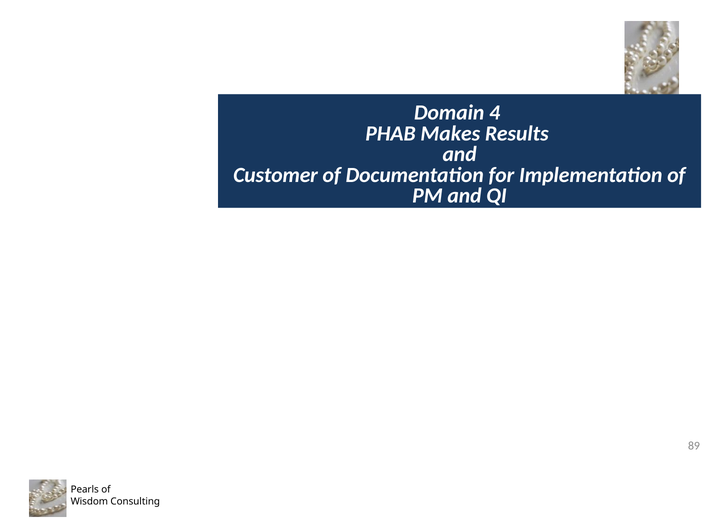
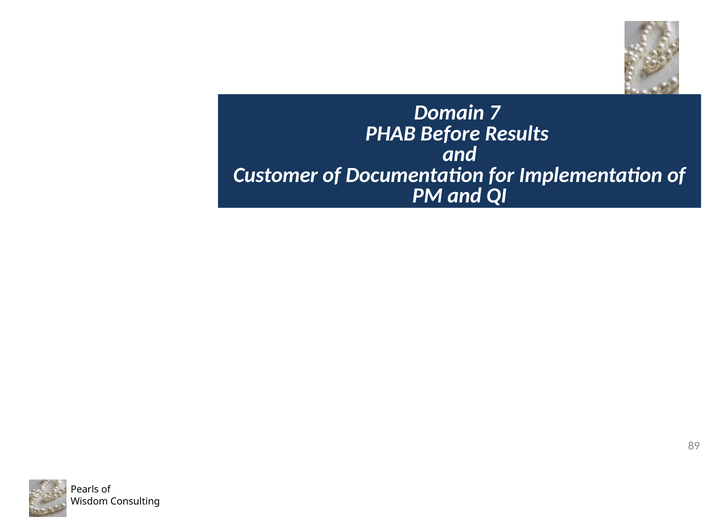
4: 4 -> 7 (495, 113)
Makes: Makes -> Before (450, 134)
